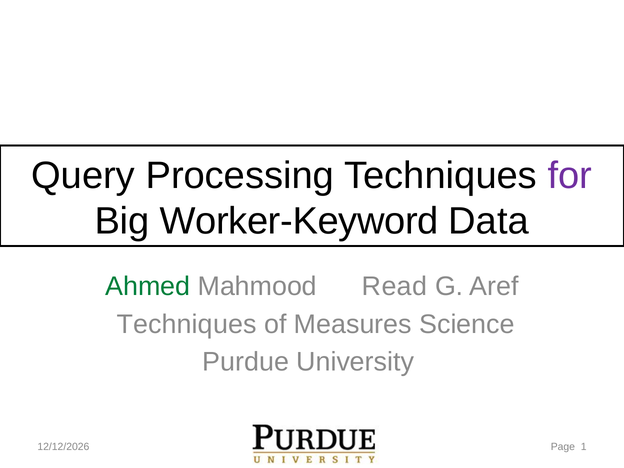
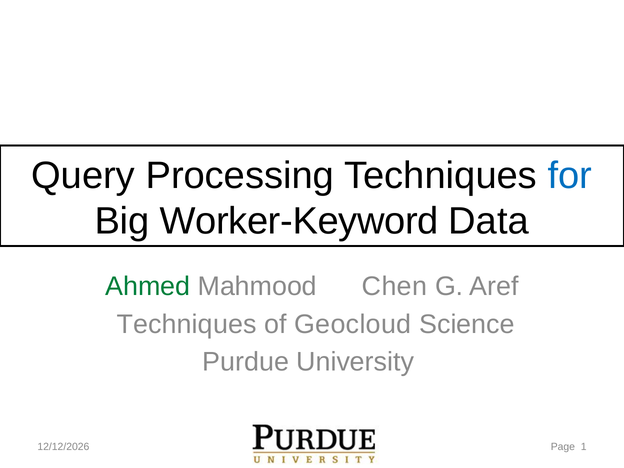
for colour: purple -> blue (570, 176)
Read: Read -> Chen (394, 286)
Measures: Measures -> Geocloud (353, 324)
